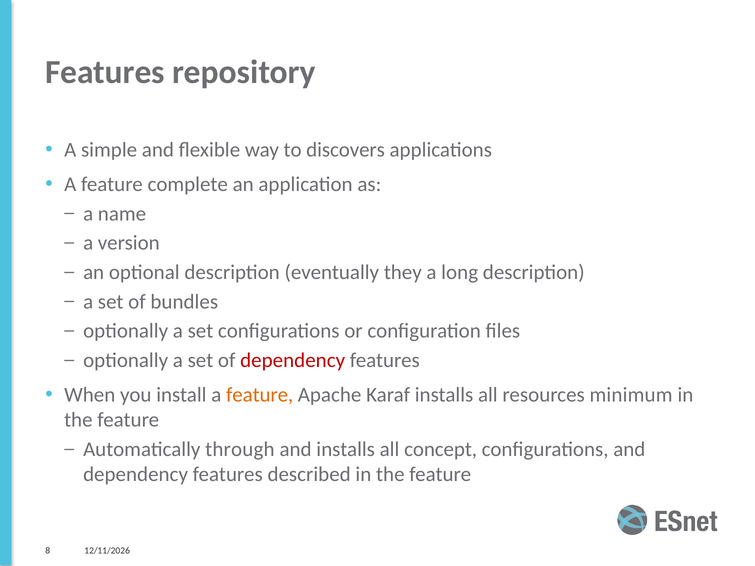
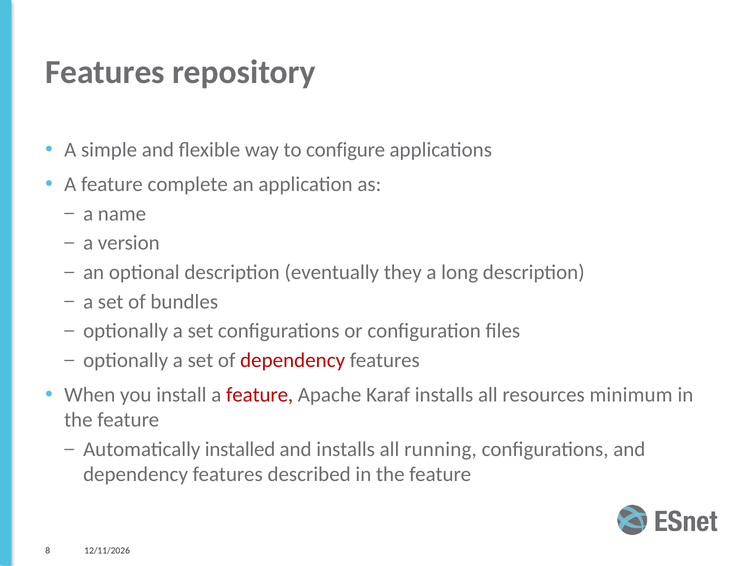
discovers: discovers -> configure (346, 150)
feature colour: orange -> red (260, 395)
through: through -> installed (240, 449)
concept: concept -> running (440, 449)
